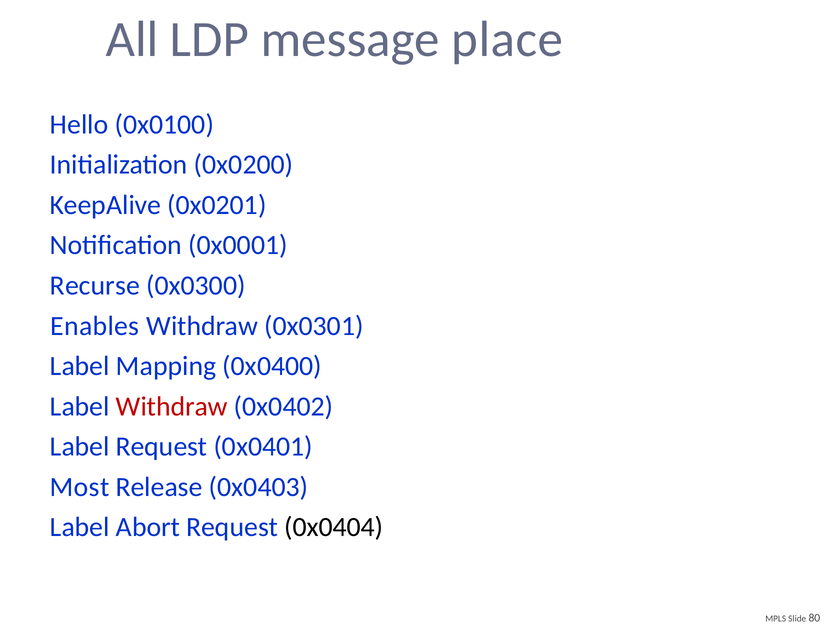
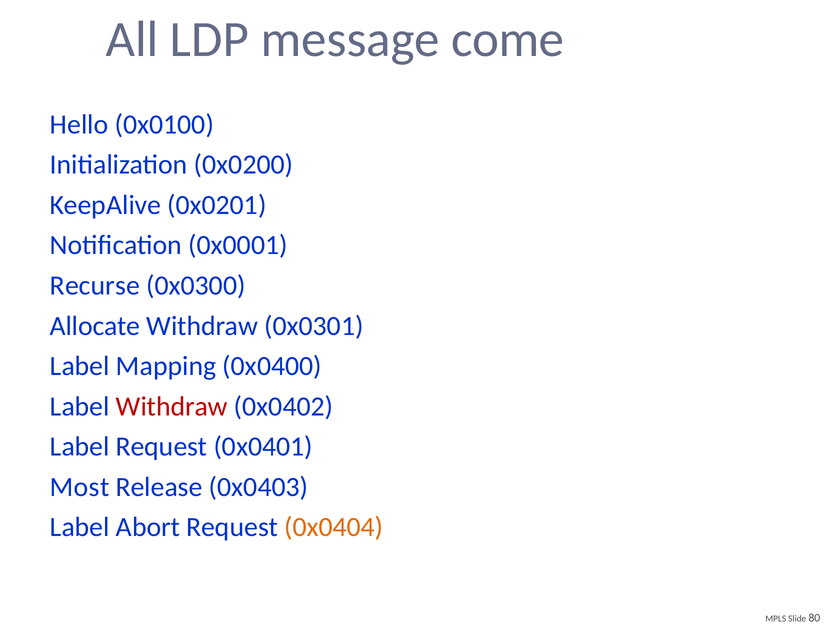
place: place -> come (508, 39)
Enables: Enables -> Allocate (95, 326)
0x0404 colour: black -> orange (334, 528)
